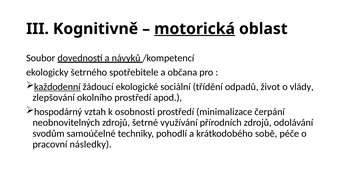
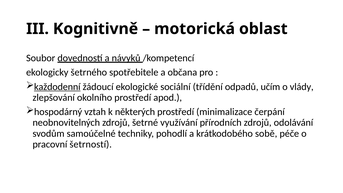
motorická underline: present -> none (195, 29)
život: život -> učím (270, 87)
osobnosti: osobnosti -> některých (135, 112)
následky: následky -> šetrností (91, 144)
